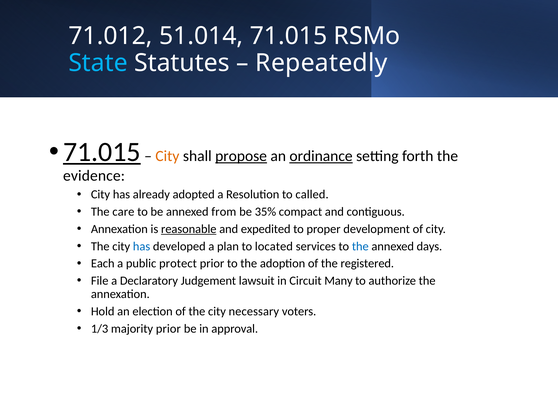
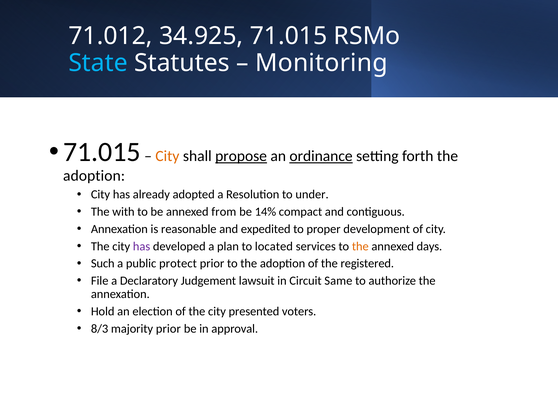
51.014: 51.014 -> 34.925 (201, 36)
Repeatedly: Repeatedly -> Monitoring (321, 63)
71.015 underline: present -> none (102, 152)
evidence: evidence -> adoption (94, 175)
called: called -> under (312, 194)
care: care -> with (123, 212)
35%: 35% -> 14% (265, 212)
reasonable underline: present -> none (189, 229)
has colour: blue -> purple (142, 246)
the colour: blue -> orange (360, 246)
Each: Each -> Such (103, 263)
Many: Many -> Same (338, 280)
necessary: necessary -> presented (254, 311)
1/3: 1/3 -> 8/3 (100, 328)
